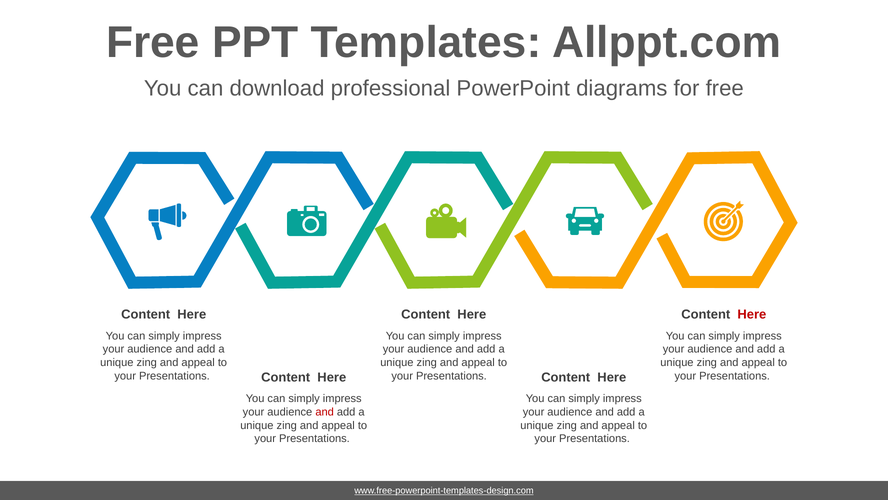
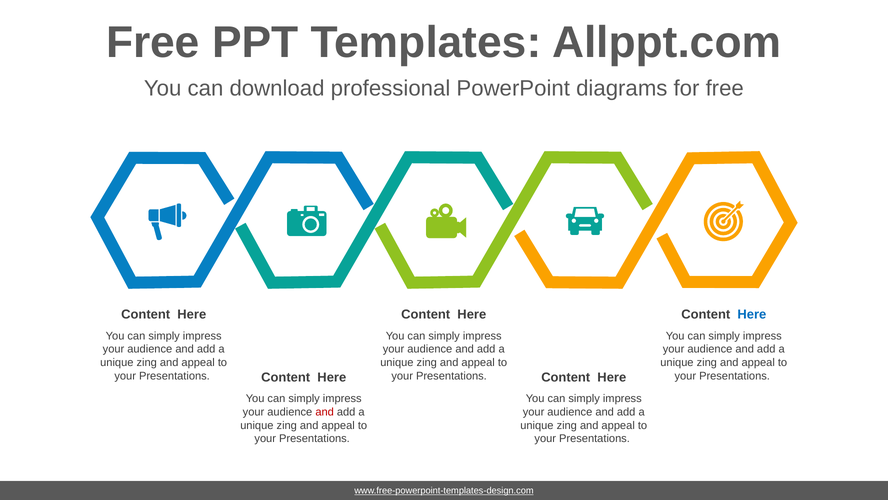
Here colour: red -> blue (752, 314)
